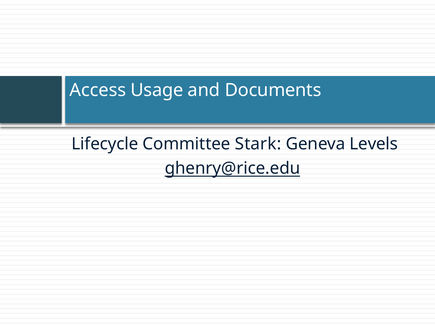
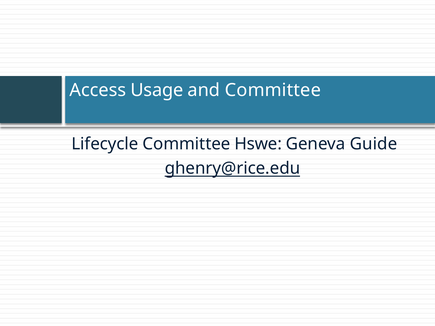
and Documents: Documents -> Committee (273, 90)
Stark: Stark -> Hswe (258, 144)
Levels: Levels -> Guide (374, 144)
